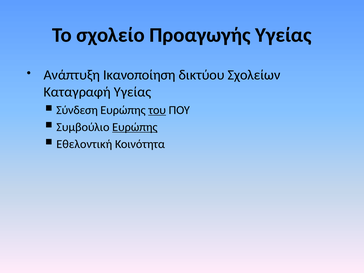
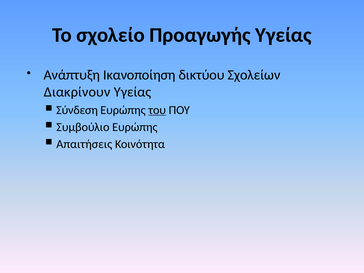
Καταγραφή: Καταγραφή -> Διακρίνουν (77, 92)
Ευρώπης underline: present -> none (135, 127)
Εθελοντική: Εθελοντική -> Απαιτήσεις (84, 144)
